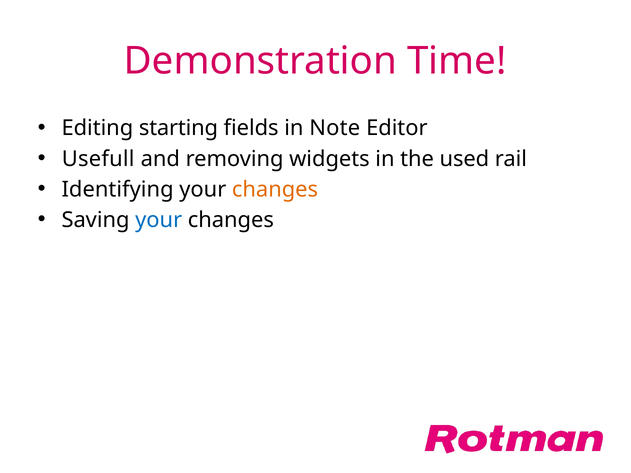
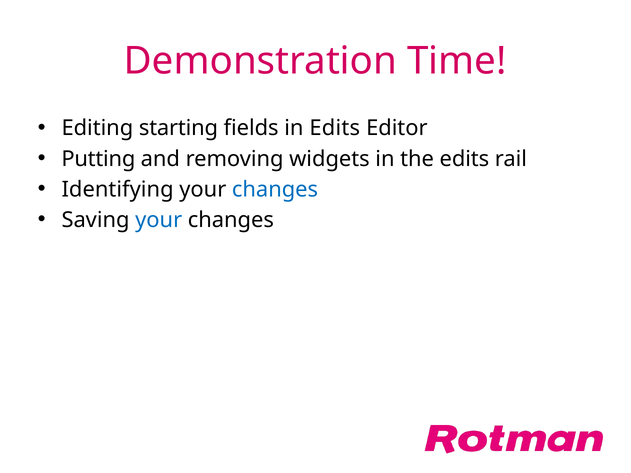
in Note: Note -> Edits (335, 128)
Usefull: Usefull -> Putting (98, 159)
the used: used -> edits (464, 159)
changes colour: orange -> blue (275, 189)
